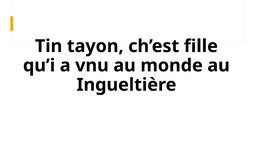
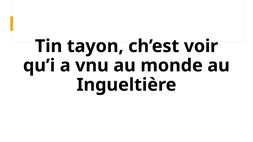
fille: fille -> voir (201, 46)
